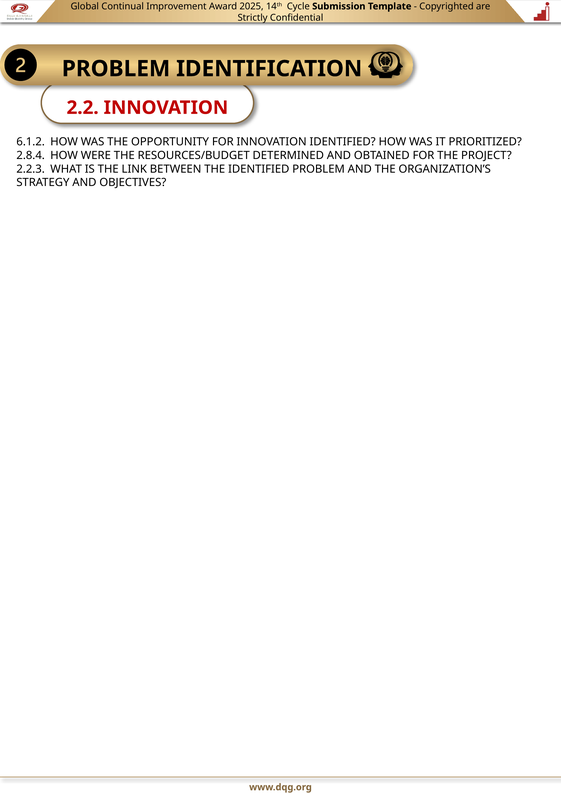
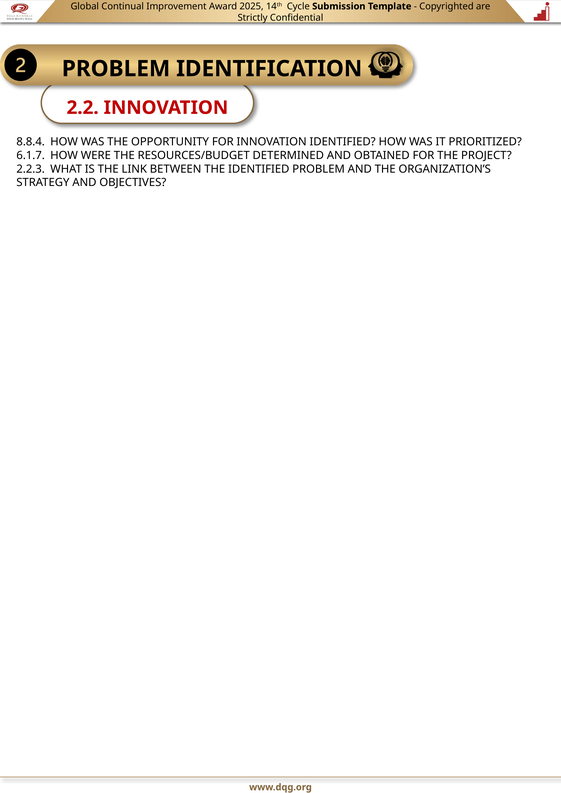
6.1.2: 6.1.2 -> 8.8.4 (31, 142)
2.8.4: 2.8.4 -> 6.1.7 (31, 155)
